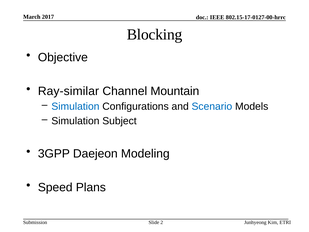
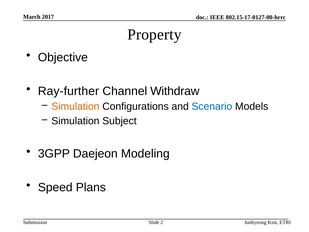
Blocking: Blocking -> Property (154, 35)
Ray-similar: Ray-similar -> Ray-further (68, 91)
Mountain: Mountain -> Withdraw (175, 91)
Simulation colour: blue -> orange (75, 106)
